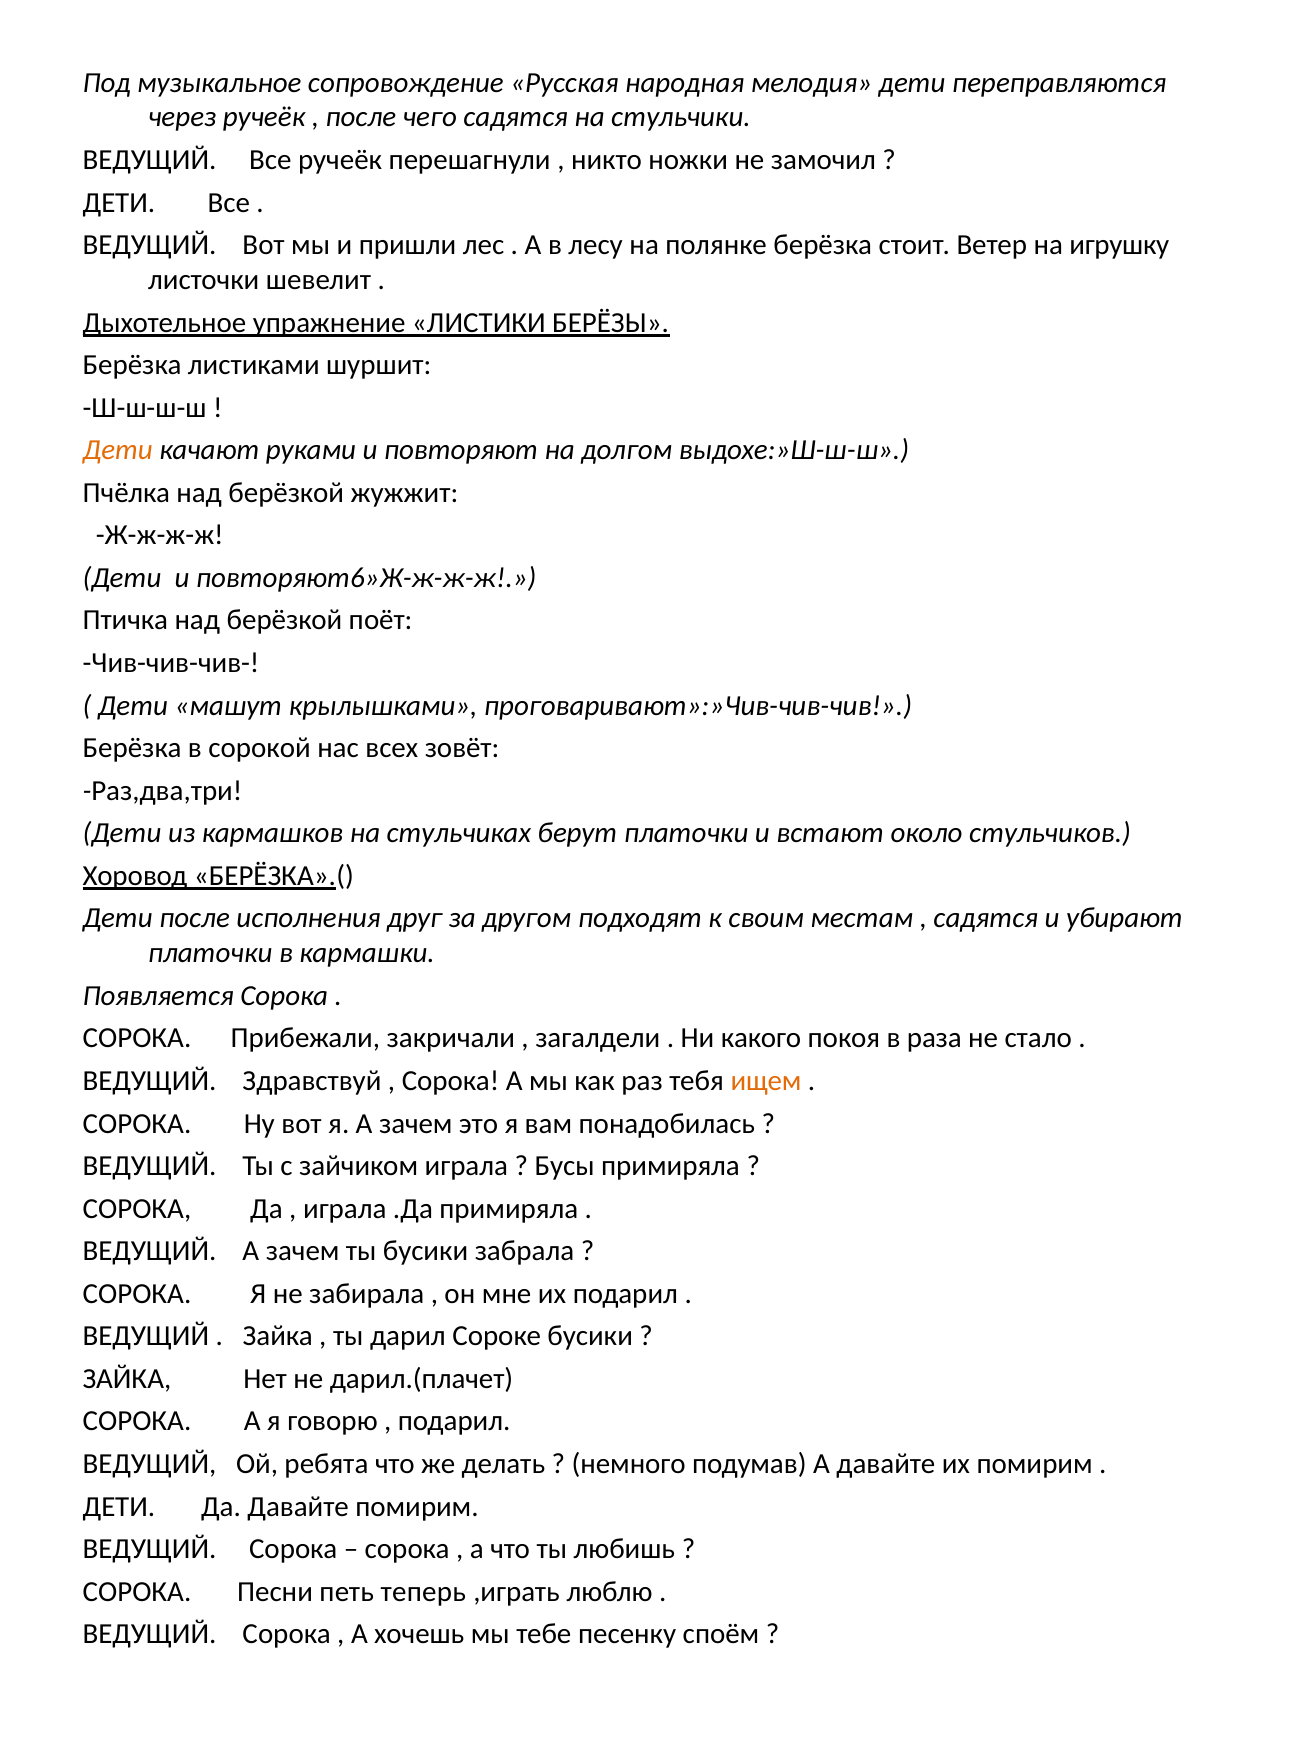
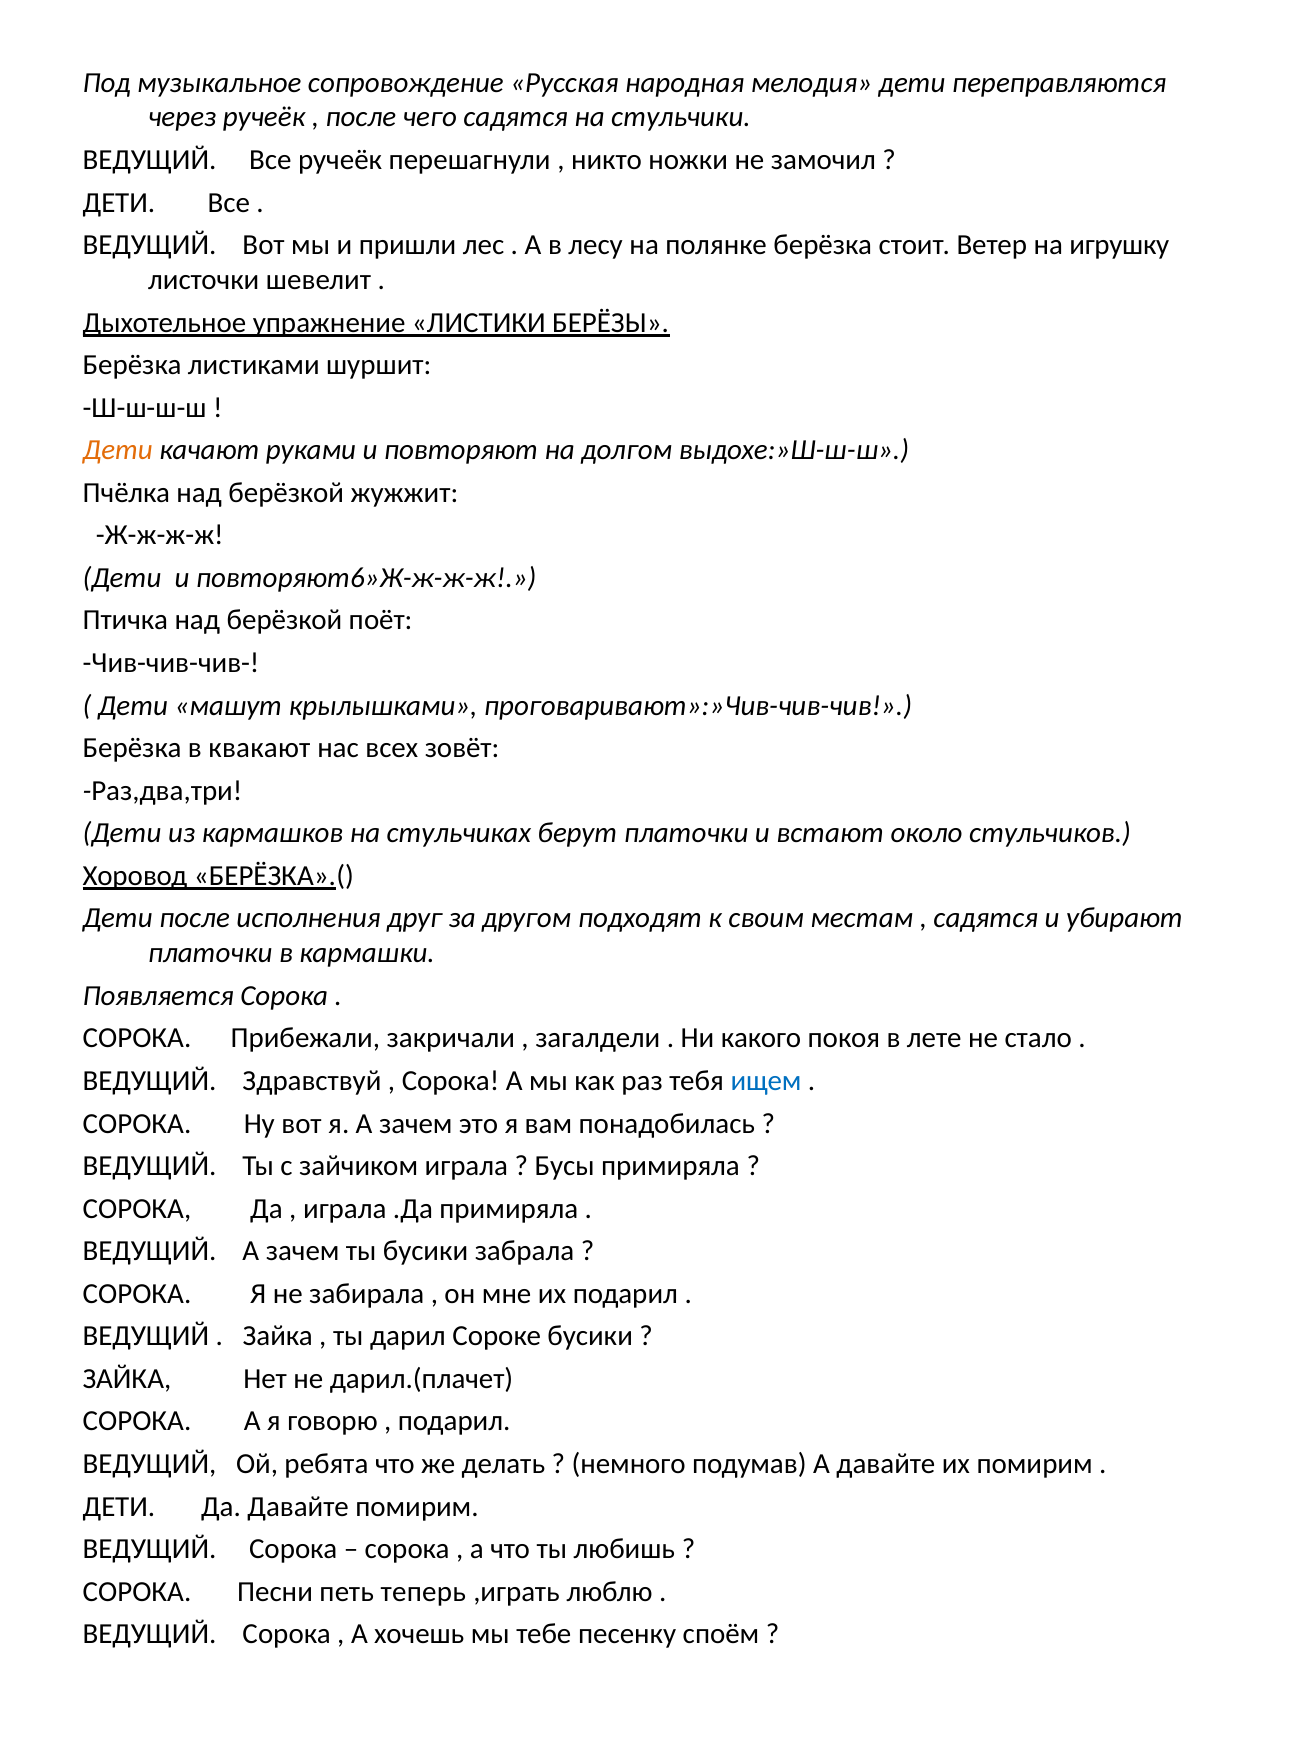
сорокой: сорокой -> квакают (259, 748)
раза: раза -> лете (934, 1039)
ищем colour: orange -> blue (766, 1081)
